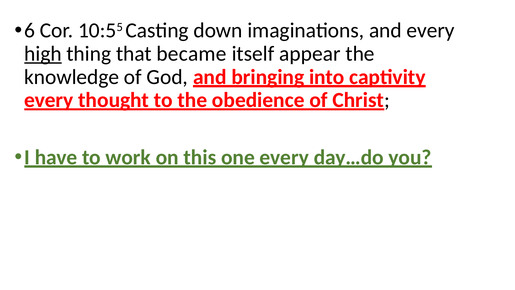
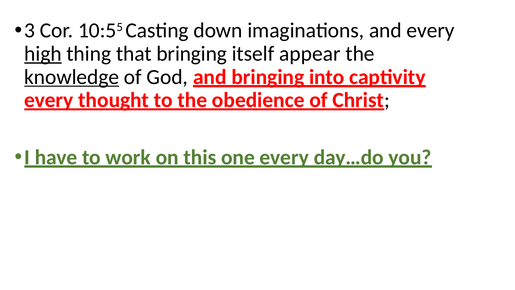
6: 6 -> 3 (30, 31)
that became: became -> bringing (192, 54)
knowledge underline: none -> present (72, 77)
